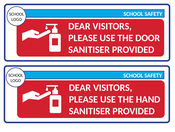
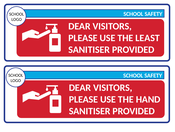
DOOR: DOOR -> LEAST (148, 38)
